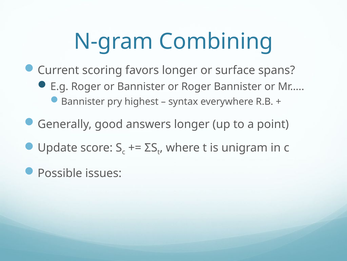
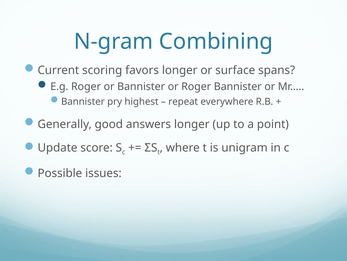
syntax: syntax -> repeat (183, 101)
